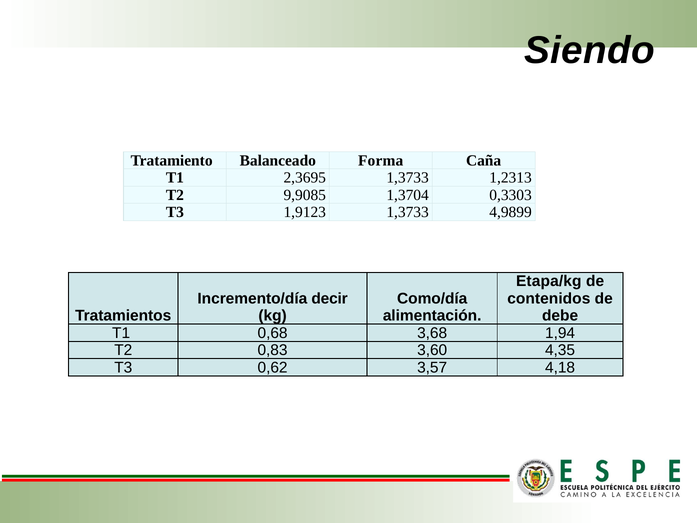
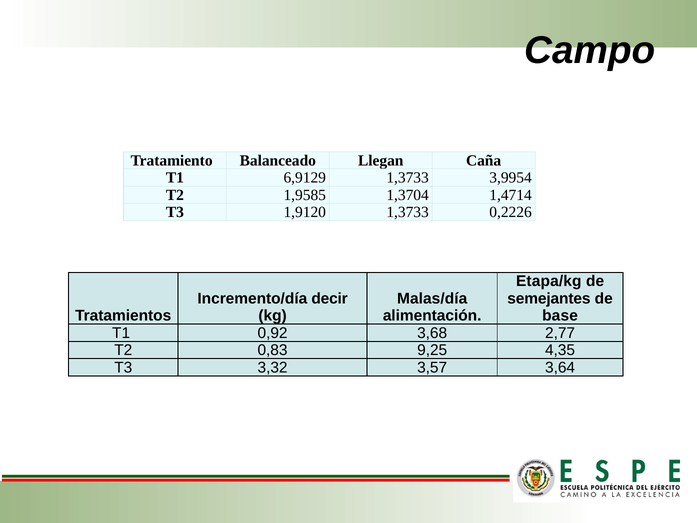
Siendo: Siendo -> Campo (590, 50)
Forma: Forma -> Llegan (381, 160)
2,3695: 2,3695 -> 6,9129 (305, 178)
1,2313: 1,2313 -> 3,9954 (511, 178)
9,9085: 9,9085 -> 1,9585 (305, 195)
0,3303: 0,3303 -> 1,4714 (511, 195)
1,9123: 1,9123 -> 1,9120 (305, 212)
4,9899: 4,9899 -> 0,2226 (511, 212)
Como/día: Como/día -> Malas/día (432, 298)
contenidos: contenidos -> semejantes (549, 298)
debe: debe -> base (560, 316)
0,68: 0,68 -> 0,92 (273, 333)
1,94: 1,94 -> 2,77 (560, 333)
3,60: 3,60 -> 9,25 (432, 350)
0,62: 0,62 -> 3,32 (273, 367)
4,18: 4,18 -> 3,64 (560, 367)
